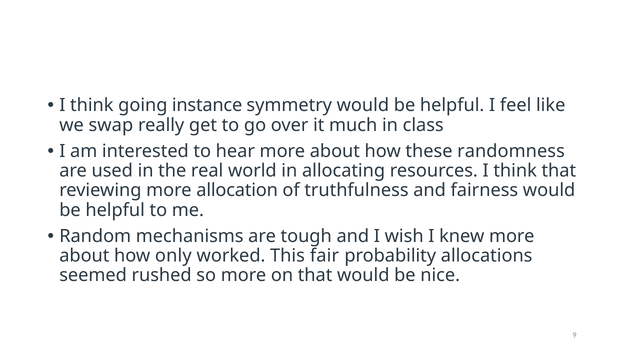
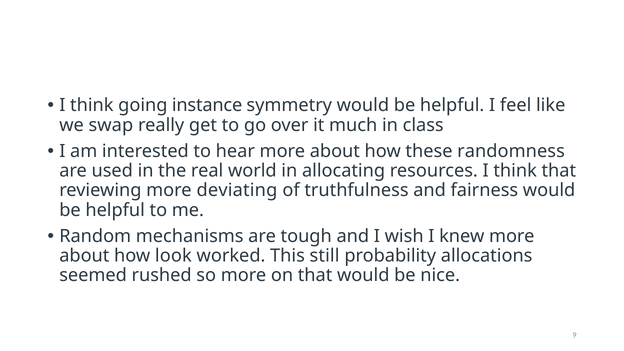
allocation: allocation -> deviating (237, 190)
only: only -> look (173, 256)
fair: fair -> still (325, 256)
